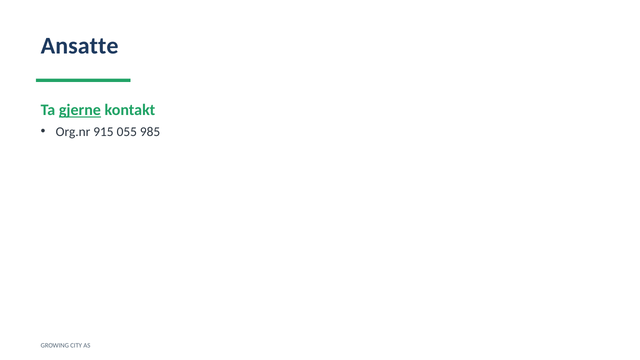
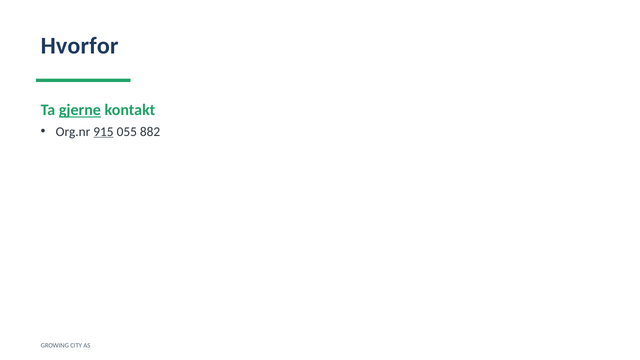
Ansatte: Ansatte -> Hvorfor (80, 46)
915 underline: none -> present (103, 132)
985: 985 -> 882 (150, 132)
